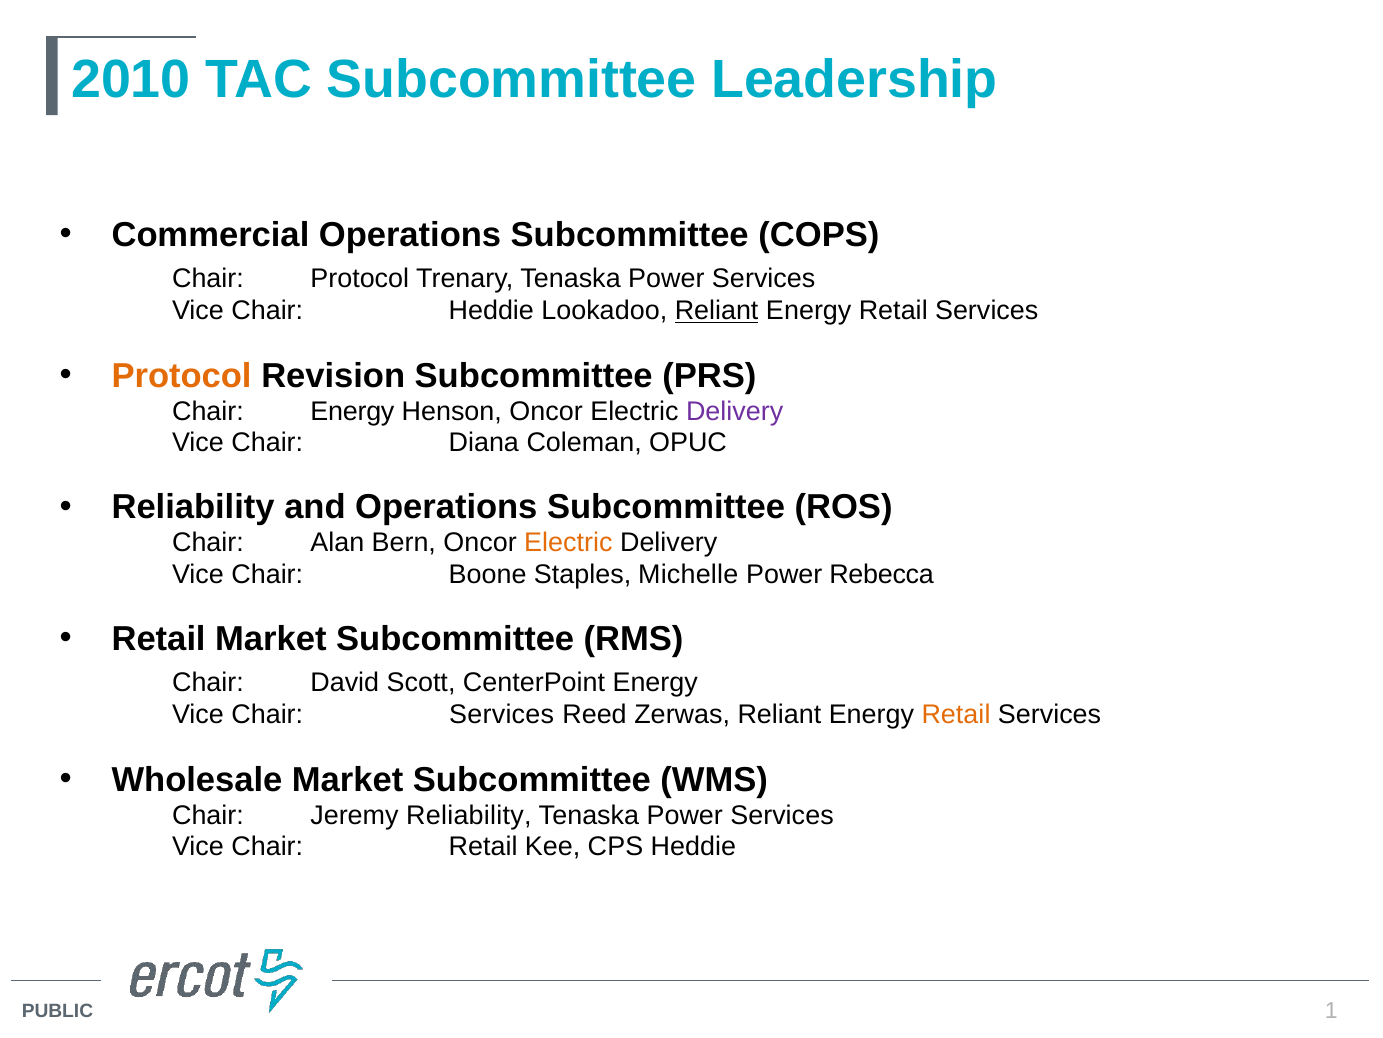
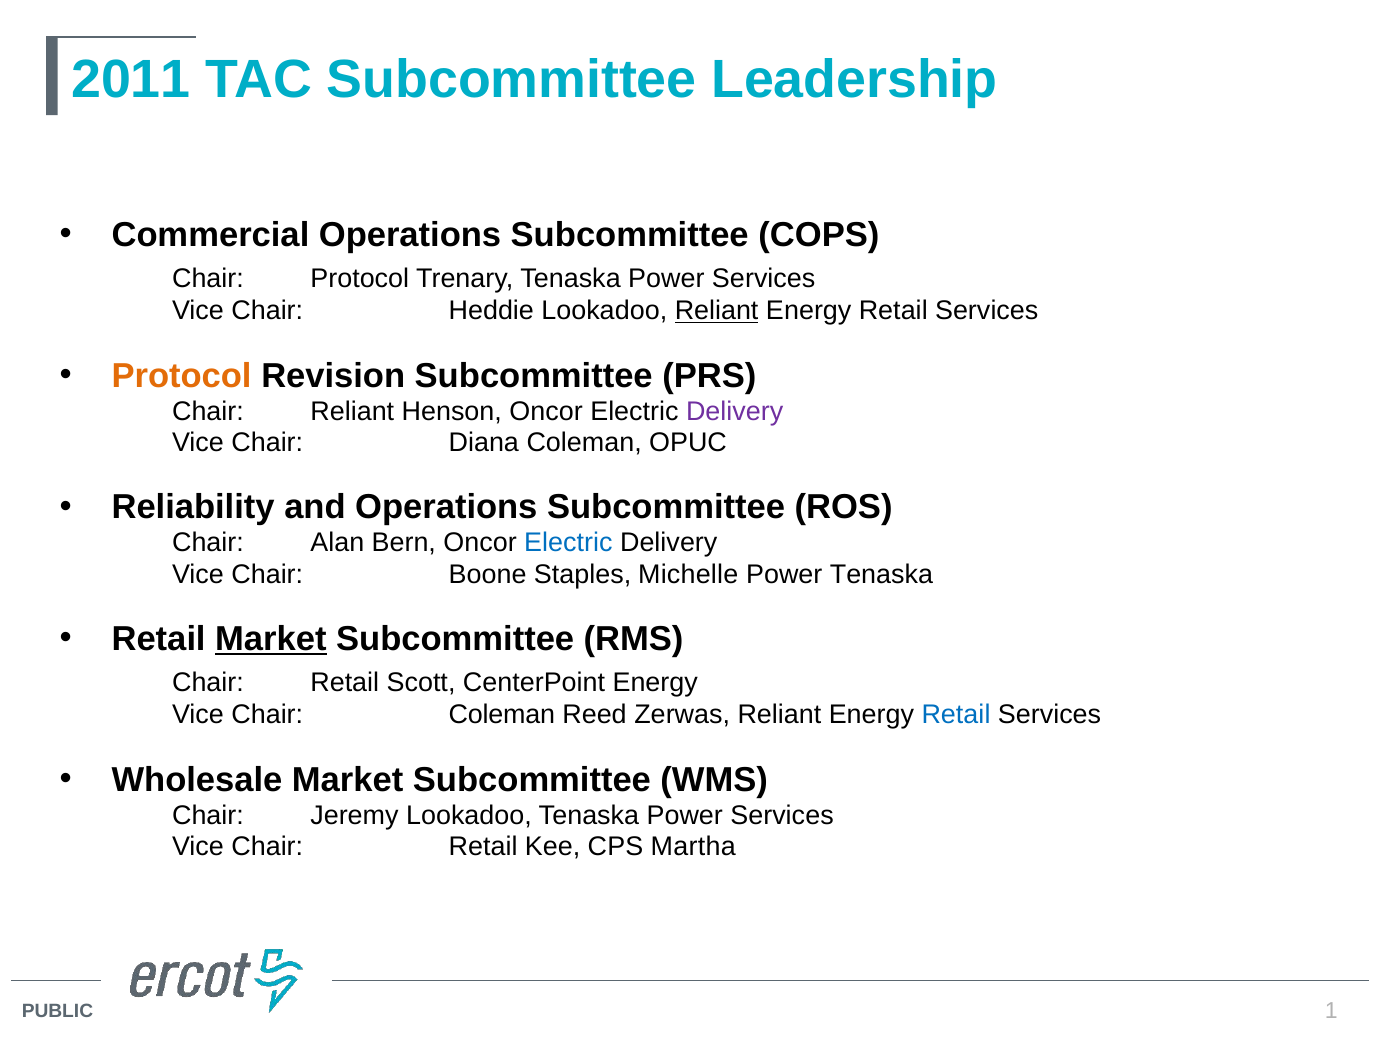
2010: 2010 -> 2011 (131, 80)
Chair Energy: Energy -> Reliant (352, 411)
Electric colour: orange -> blue (568, 543)
Power Rebecca: Rebecca -> Tenaska (881, 574)
Market underline: none -> present (271, 639)
David: David -> Retail (345, 682)
Chair Services: Services -> Coleman (502, 714)
Retail colour: orange -> blue (956, 714)
Jeremy Reliability: Reliability -> Lookadoo (469, 815)
CPS Heddie: Heddie -> Martha (693, 846)
